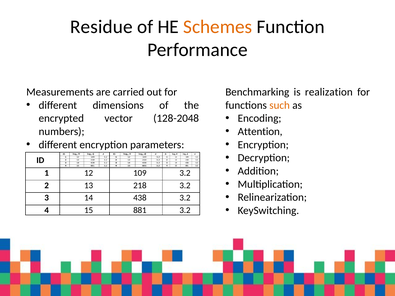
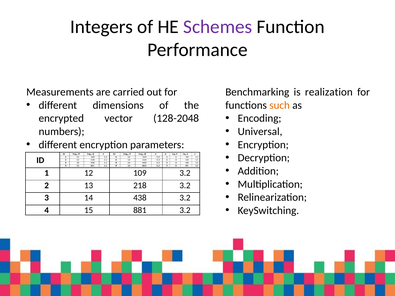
Residue: Residue -> Integers (102, 27)
Schemes colour: orange -> purple (218, 27)
Attention: Attention -> Universal (260, 132)
